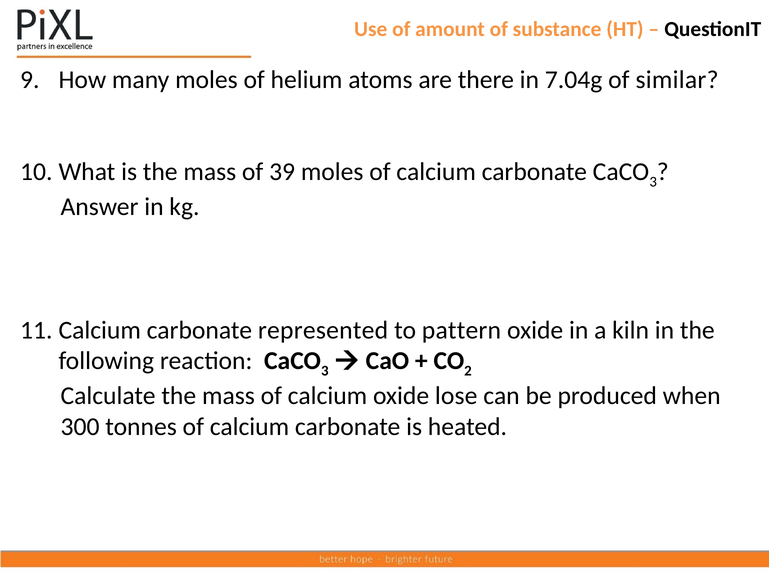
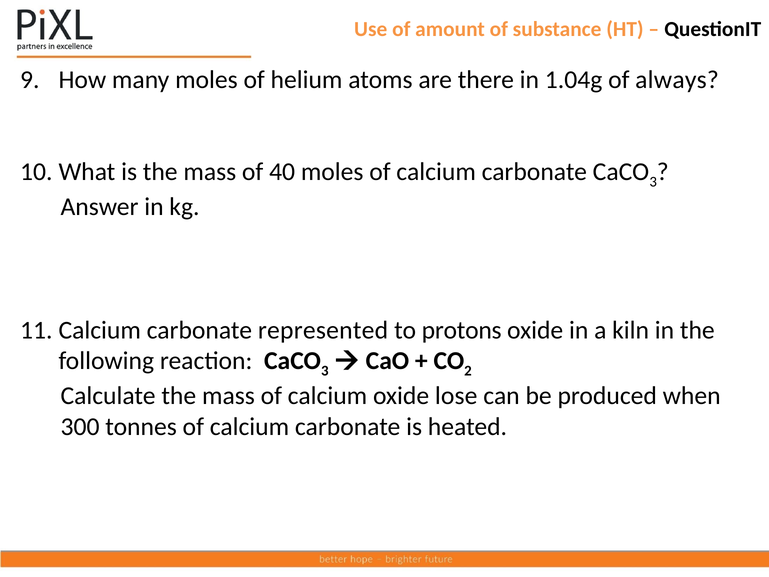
7.04g: 7.04g -> 1.04g (574, 80)
similar: similar -> always (677, 80)
39: 39 -> 40 (282, 172)
pattern: pattern -> protons (462, 330)
